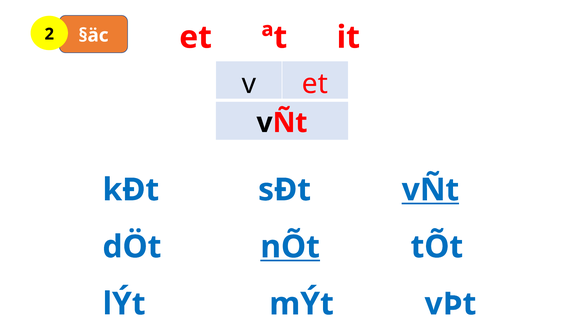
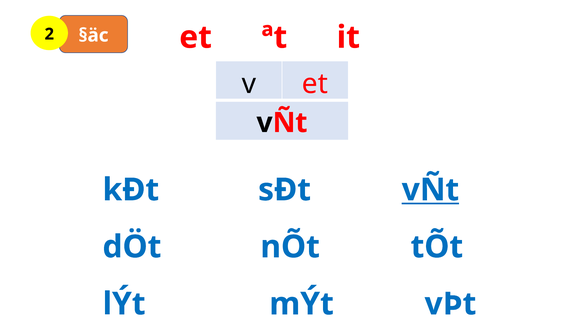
nÕt underline: present -> none (290, 247)
